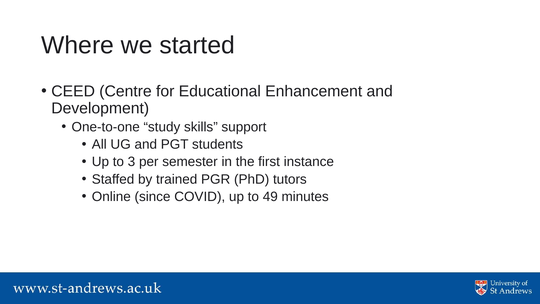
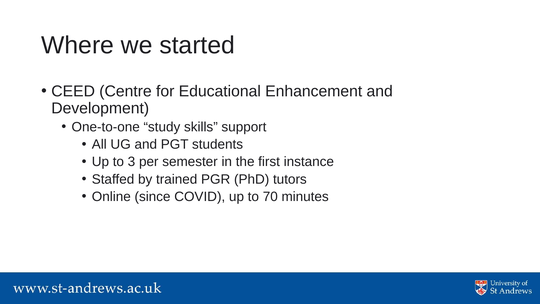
49: 49 -> 70 (270, 196)
